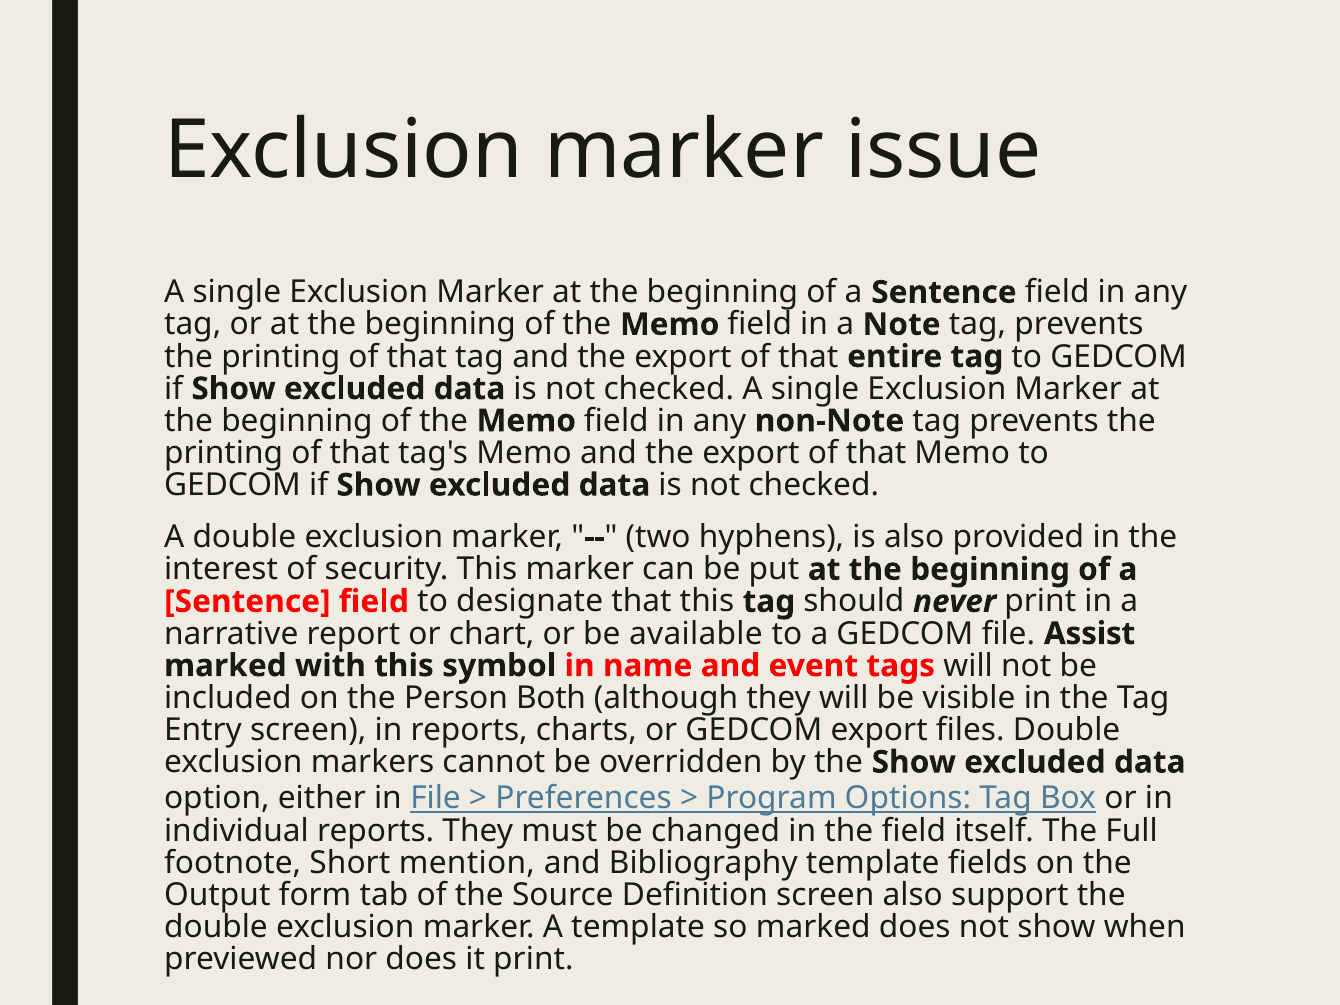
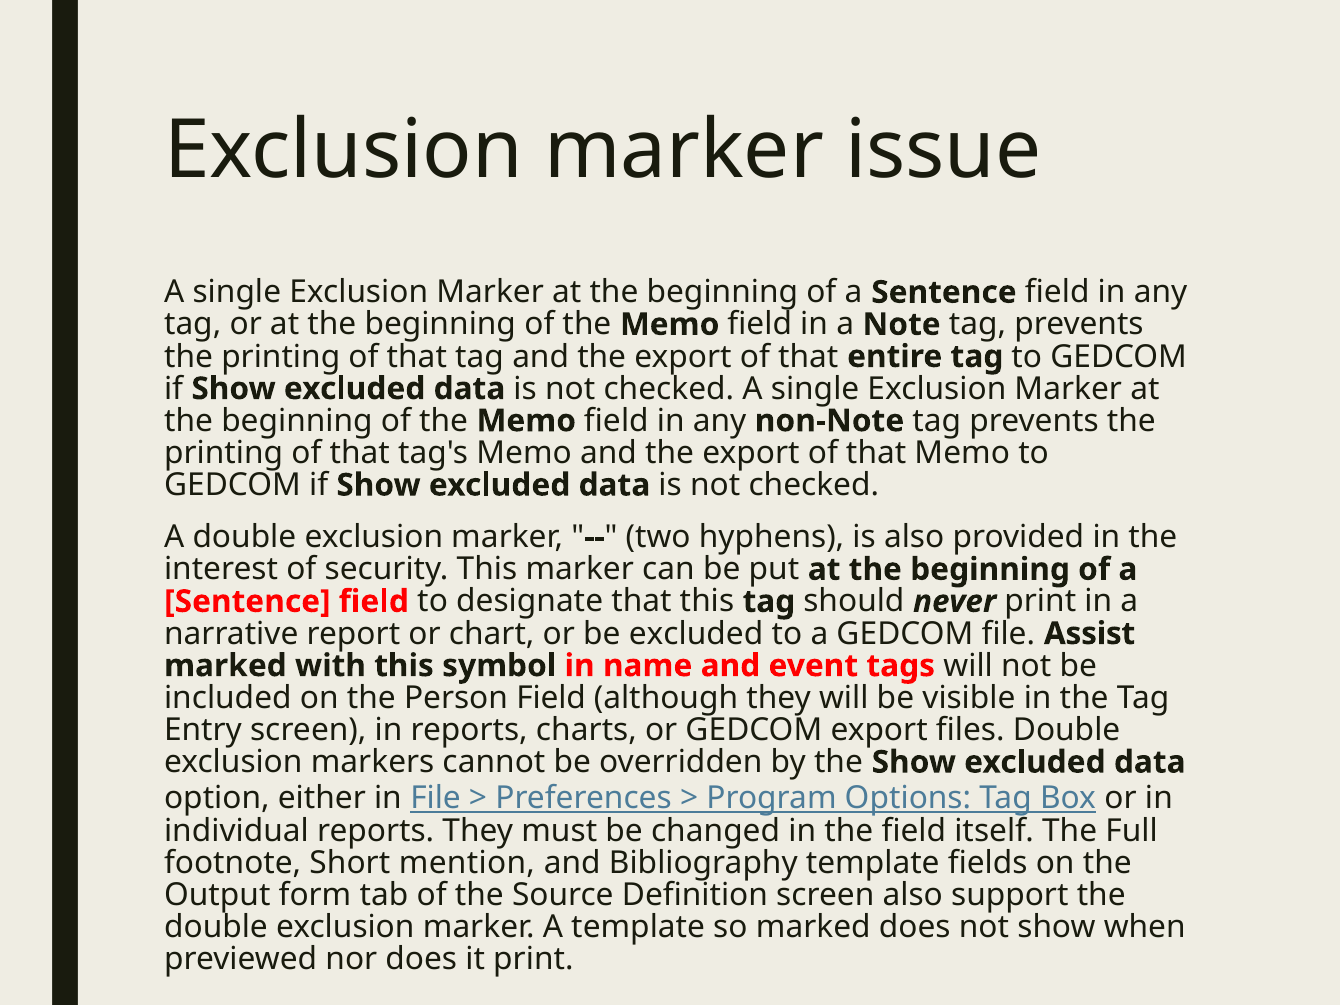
be available: available -> excluded (696, 634)
Person Both: Both -> Field (551, 698)
